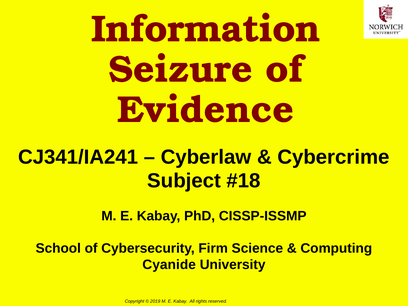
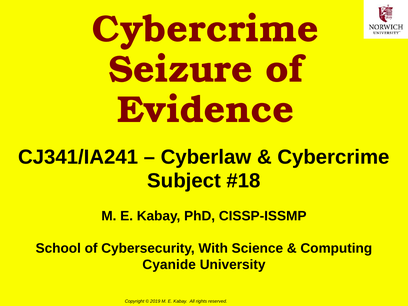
Information: Information -> Cybercrime (205, 29)
Firm: Firm -> With (213, 248)
